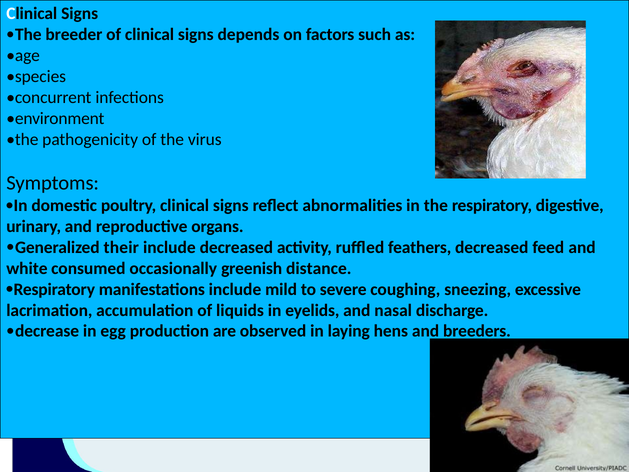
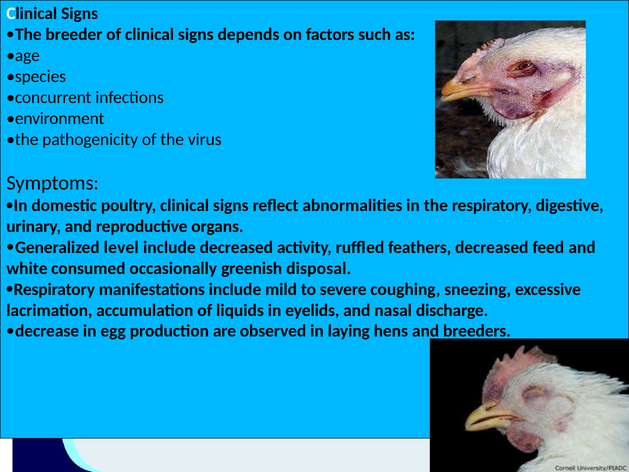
their: their -> level (121, 247)
distance: distance -> disposal (319, 268)
